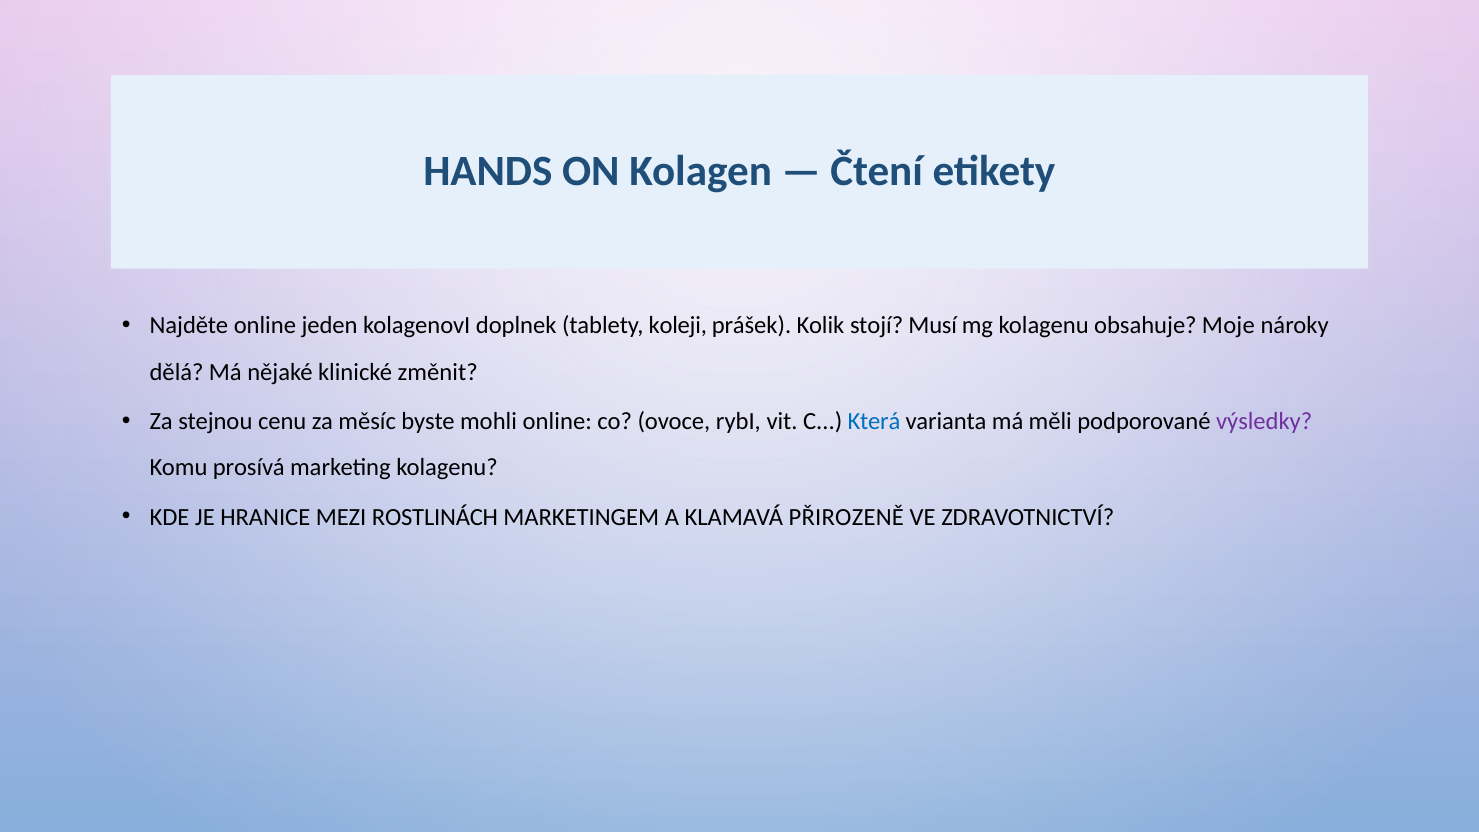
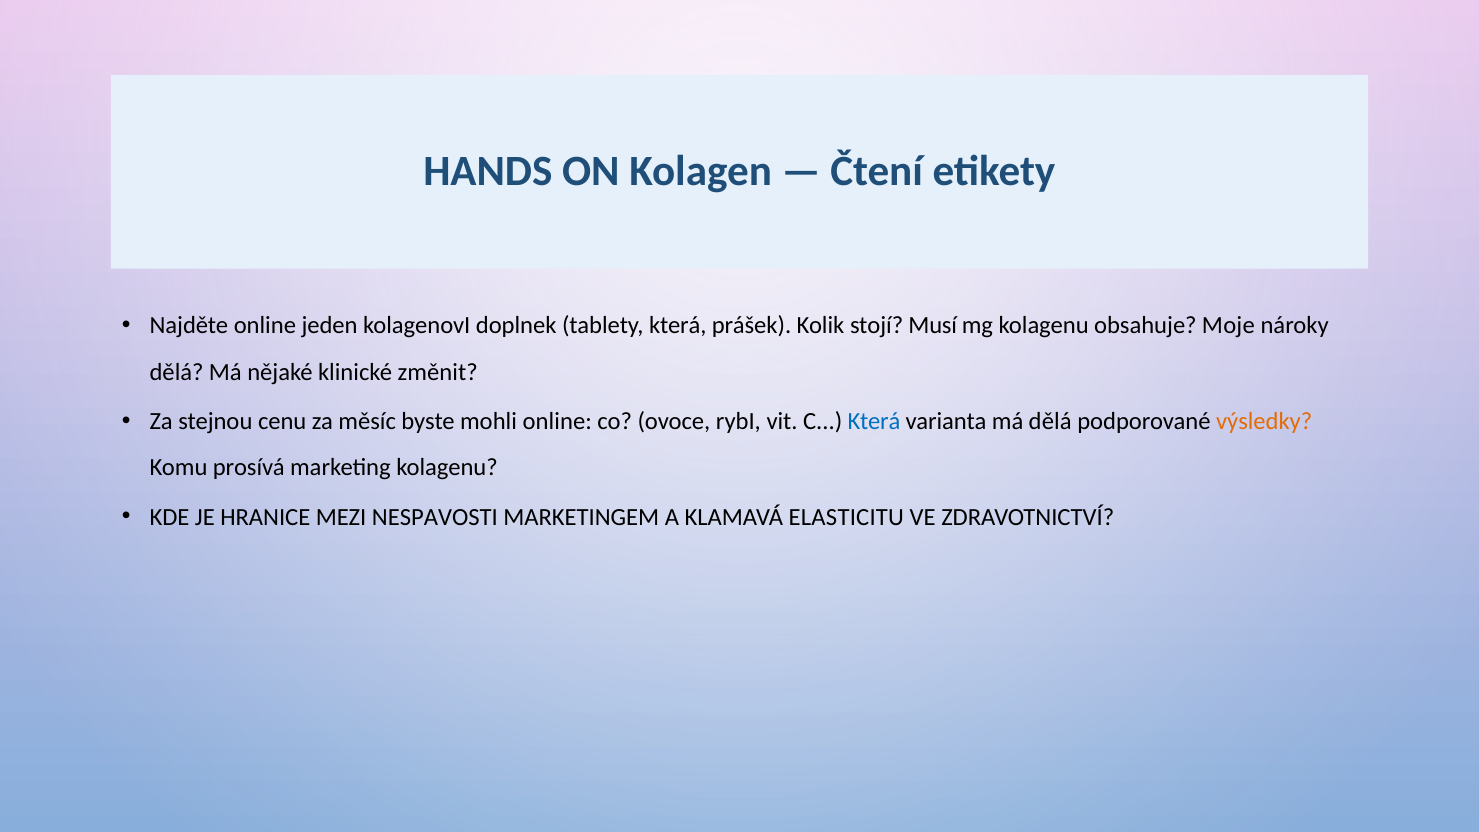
tablety koleji: koleji -> která (678, 326)
má měli: měli -> dělá (1050, 421)
výsledky colour: purple -> orange (1264, 421)
ROSTLINÁCH: ROSTLINÁCH -> NESPAVOSTI (435, 517)
PŘIROZENĚ: PŘIROZENĚ -> ELASTICITU (846, 517)
